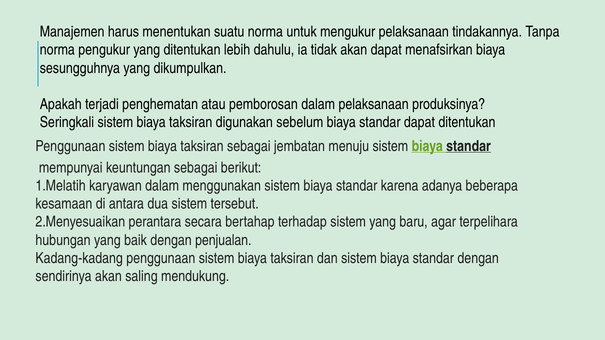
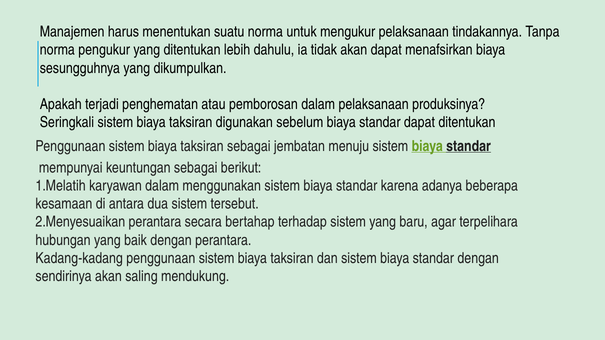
dengan penjualan: penjualan -> perantara (223, 240)
